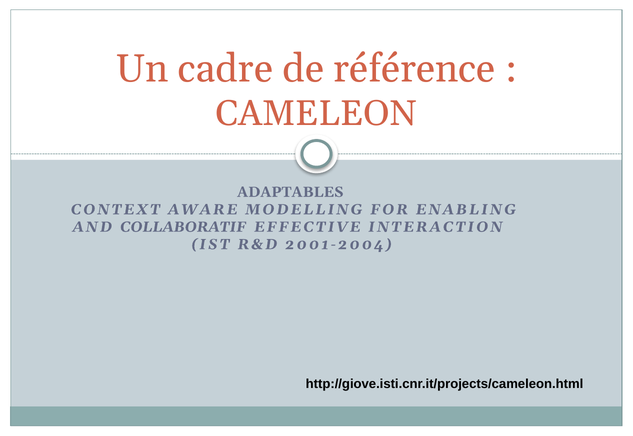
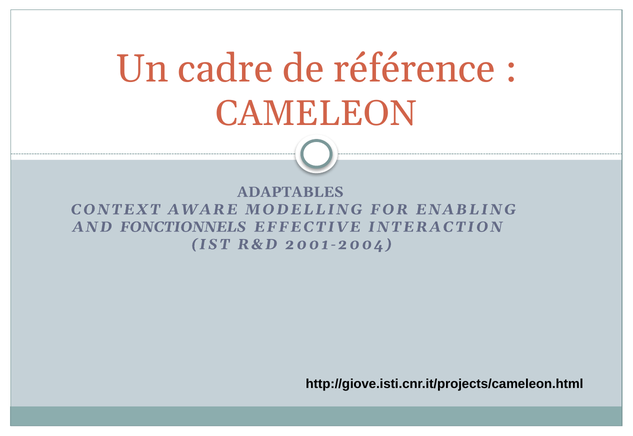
COLLABORATIF: COLLABORATIF -> FONCTIONNELS (183, 227)
